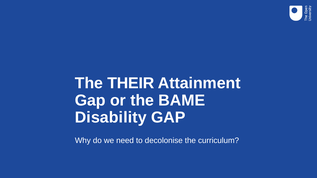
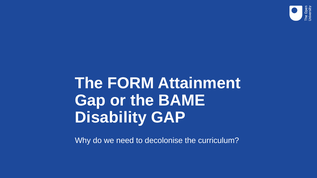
THEIR: THEIR -> FORM (131, 83)
